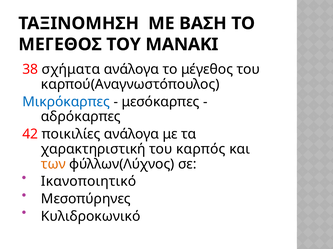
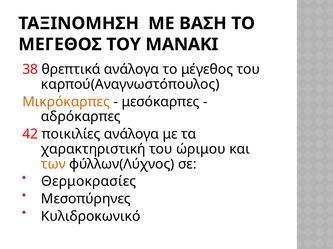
σχήματα: σχήματα -> θρεπτικά (71, 70)
Μικρόκαρπες colour: blue -> orange (66, 102)
καρπός: καρπός -> ώριμου (201, 149)
Ικανοποιητικό: Ικανοποιητικό -> Θερμοκρασίες (89, 182)
